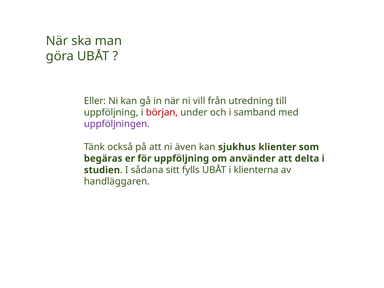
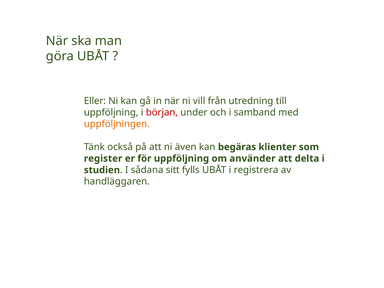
uppföljningen colour: purple -> orange (117, 124)
sjukhus: sjukhus -> begäras (237, 147)
begäras: begäras -> register (103, 159)
klienterna: klienterna -> registrera (256, 170)
